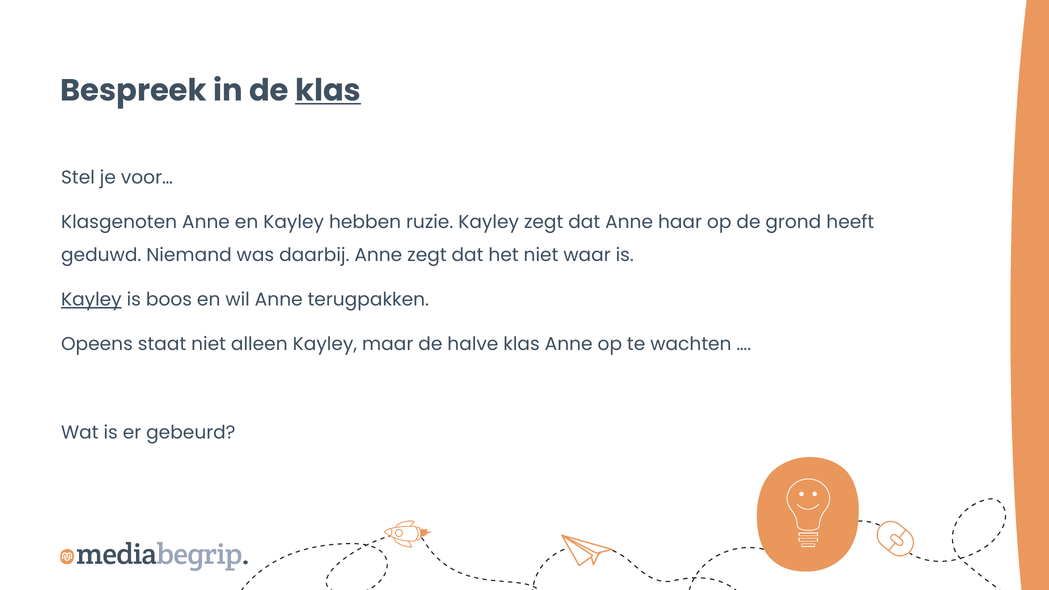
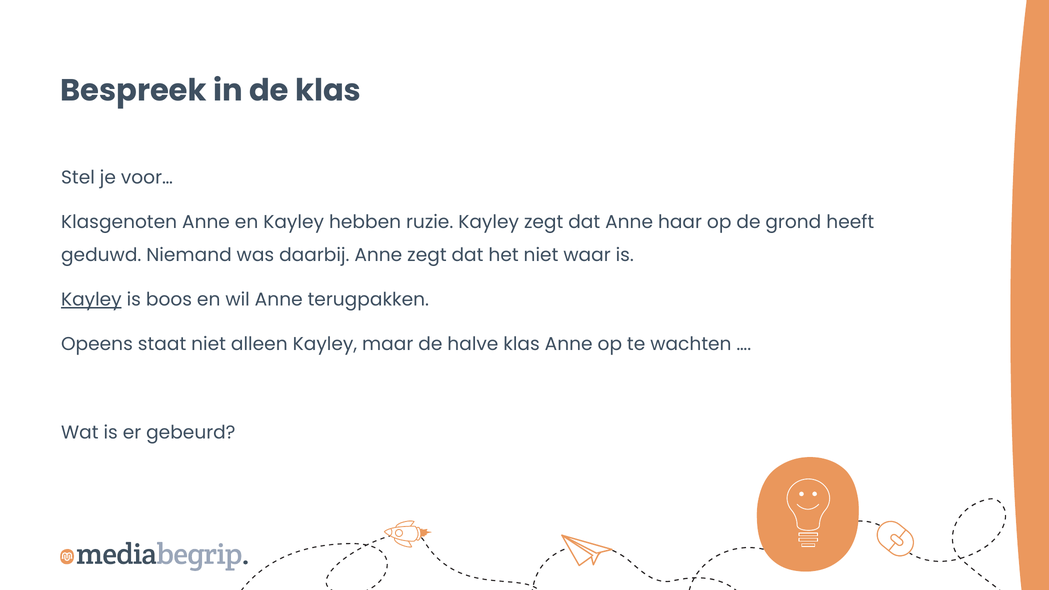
klas underline: present -> none (328, 91)
